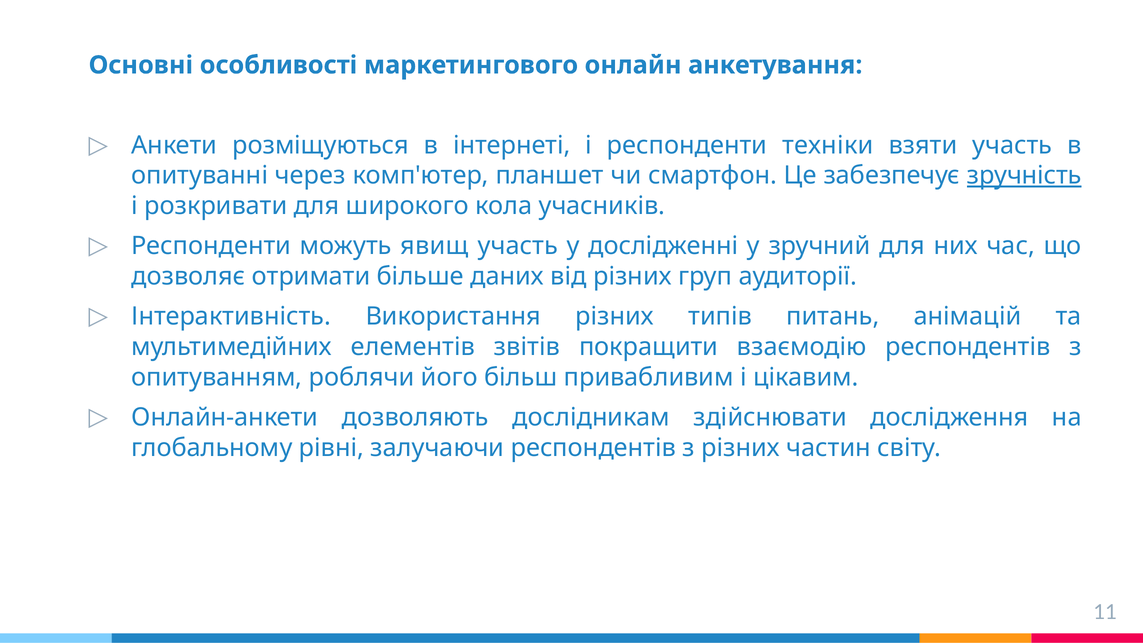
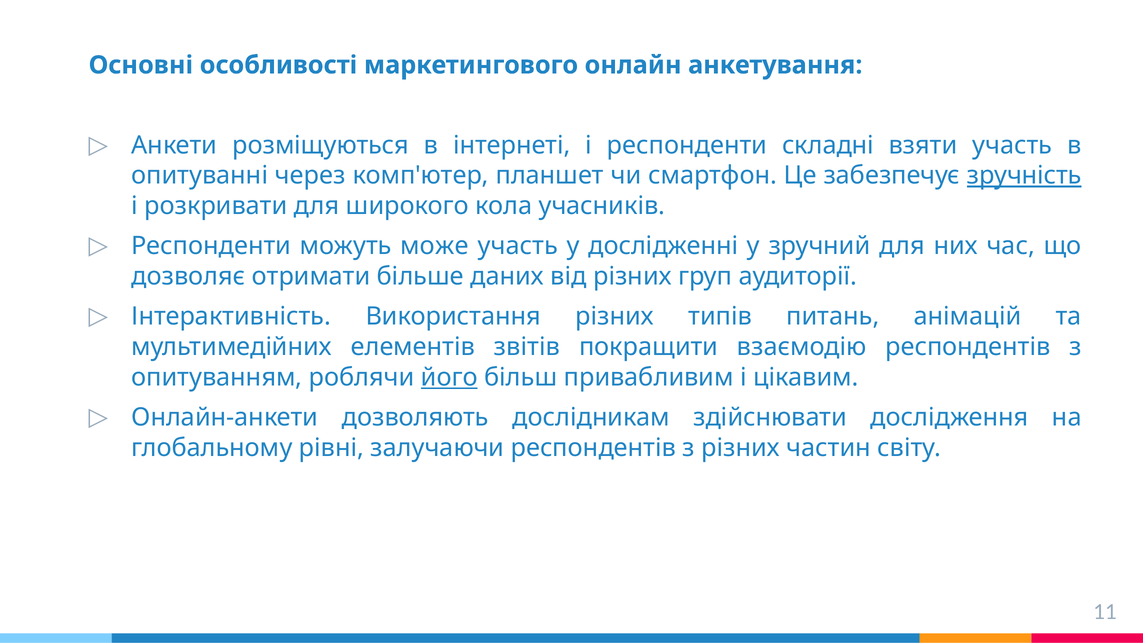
техніки: техніки -> складні (828, 145)
явищ: явищ -> може (435, 246)
його underline: none -> present (449, 377)
